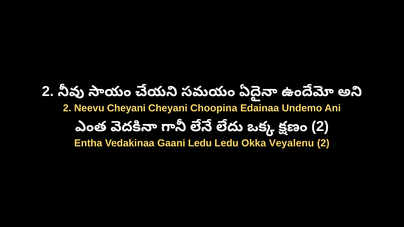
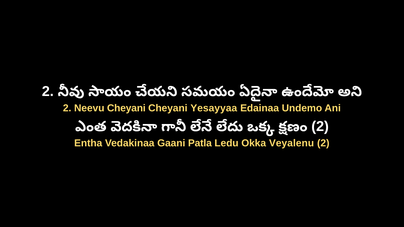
Choopina: Choopina -> Yesayyaa (214, 108)
Gaani Ledu: Ledu -> Patla (200, 143)
